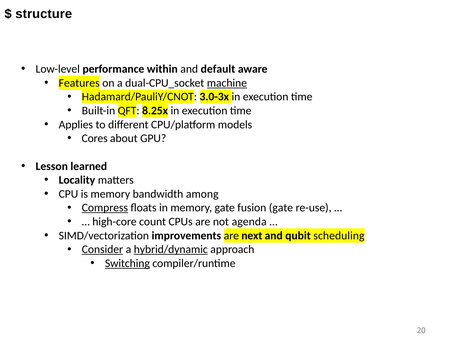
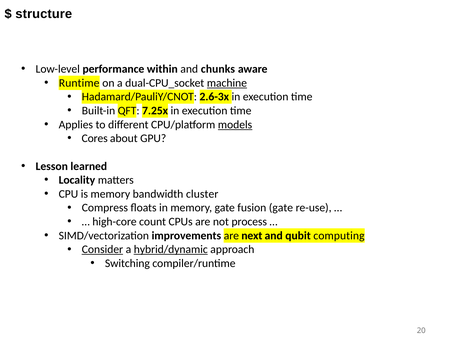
default: default -> chunks (218, 69)
Features: Features -> Runtime (79, 83)
3.0-3x: 3.0-3x -> 2.6-3x (214, 97)
8.25x: 8.25x -> 7.25x (155, 111)
models underline: none -> present (235, 124)
among: among -> cluster (202, 194)
Compress underline: present -> none (105, 208)
agenda: agenda -> process (249, 221)
scheduling: scheduling -> computing (339, 235)
Switching underline: present -> none (127, 263)
